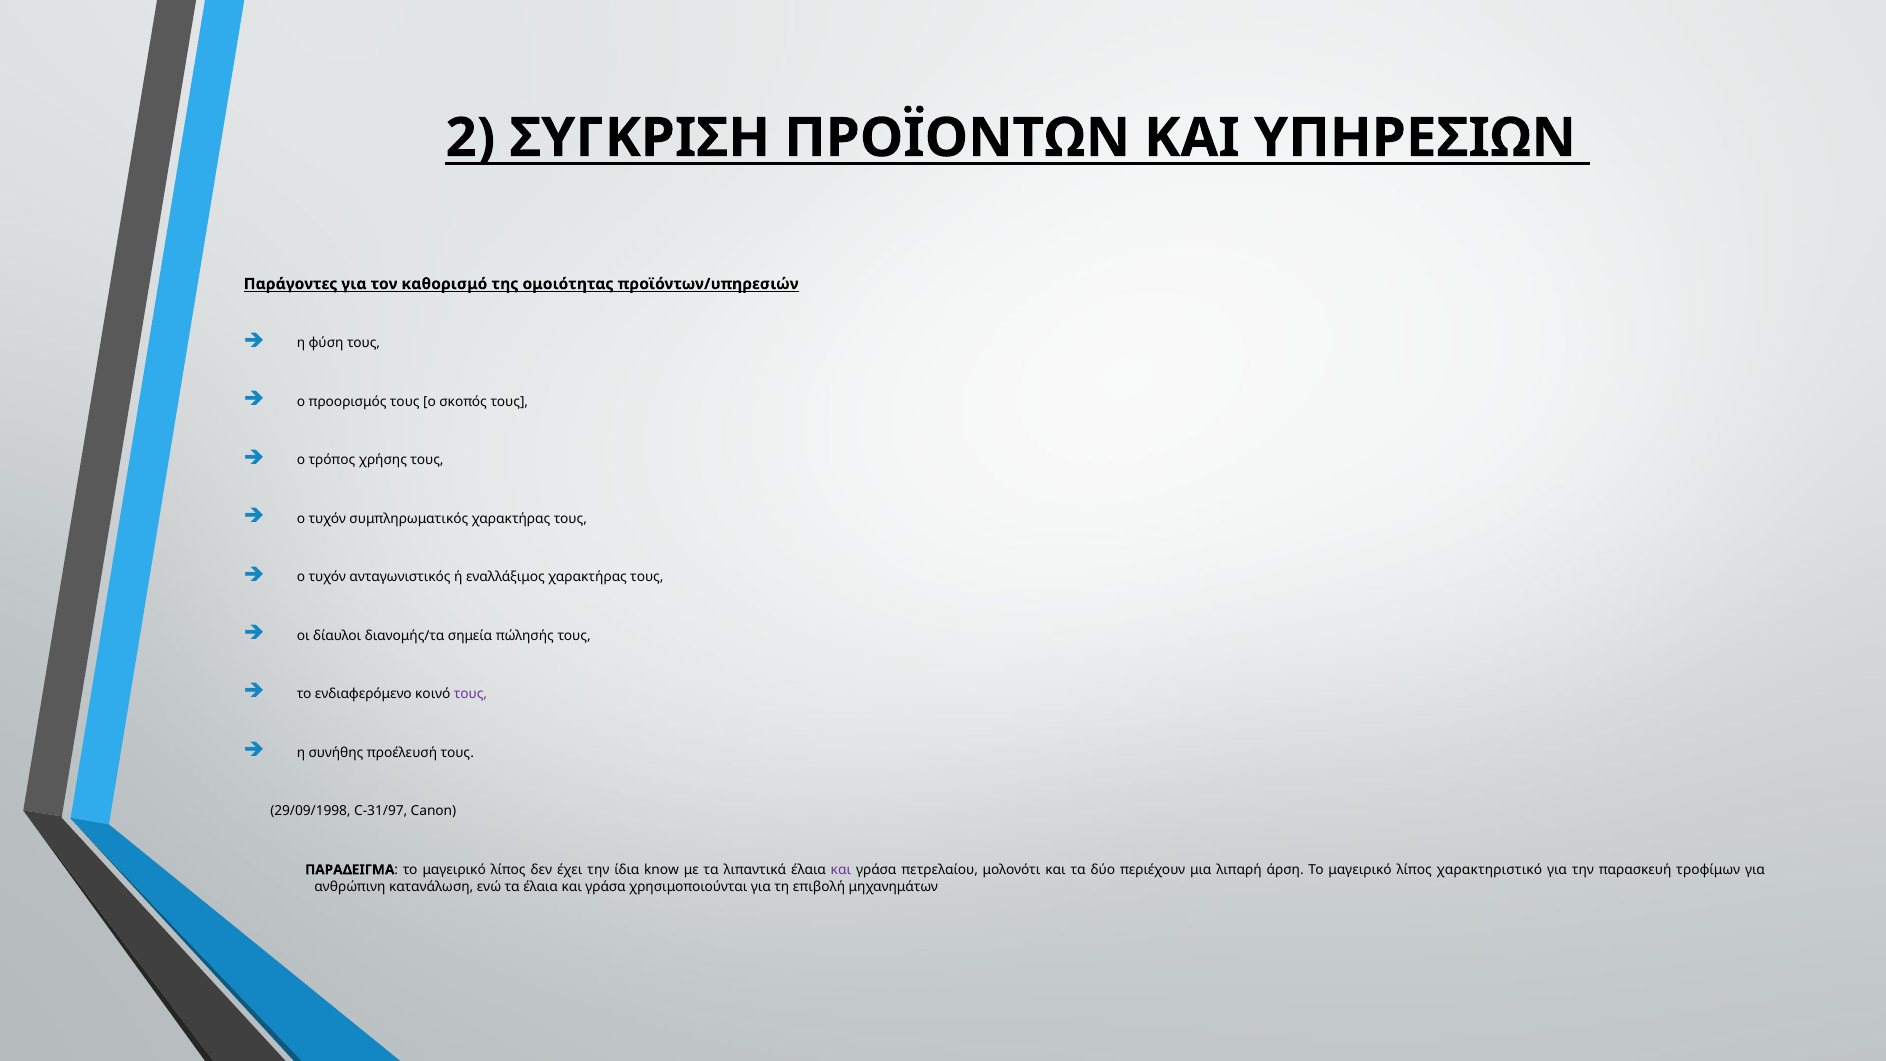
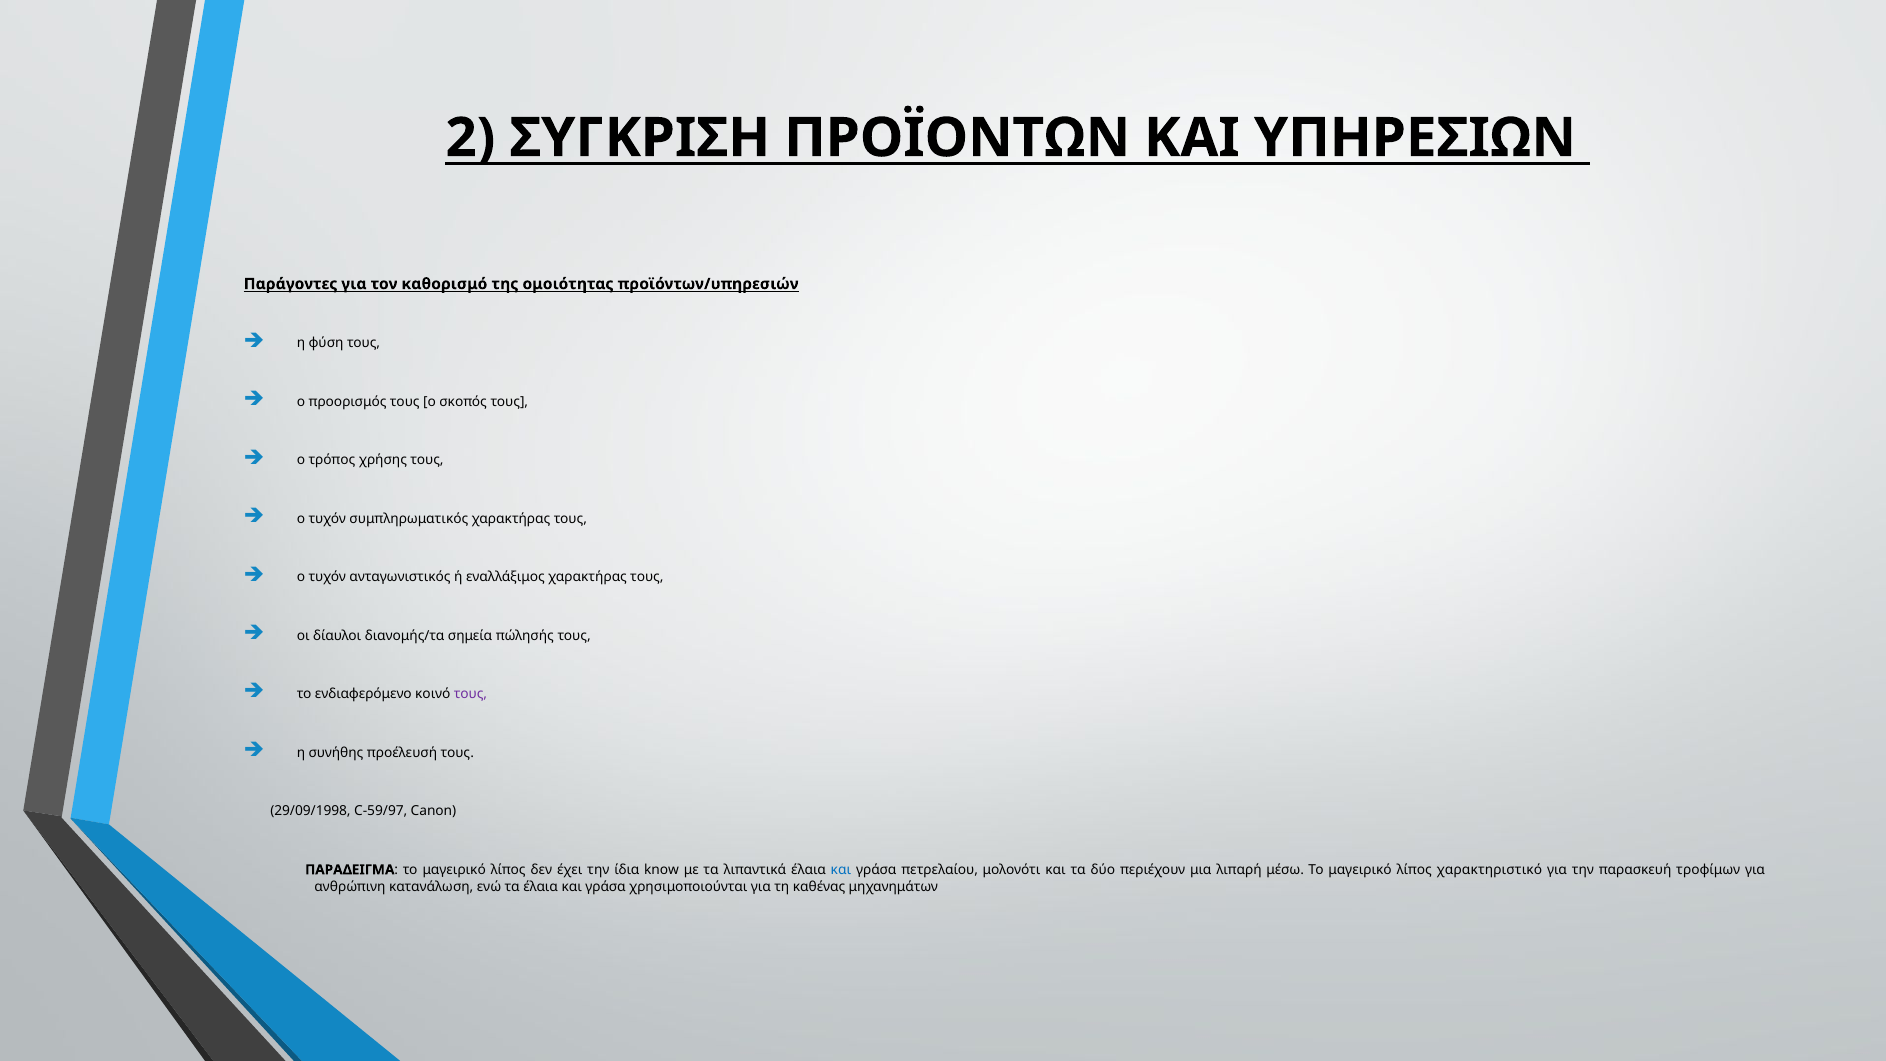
C-31/97: C-31/97 -> C-59/97 (381, 811)
και colour: purple -> blue (841, 870)
άρση: άρση -> μέσω (1285, 870)
επιβολή: επιβολή -> καθένας (819, 887)
